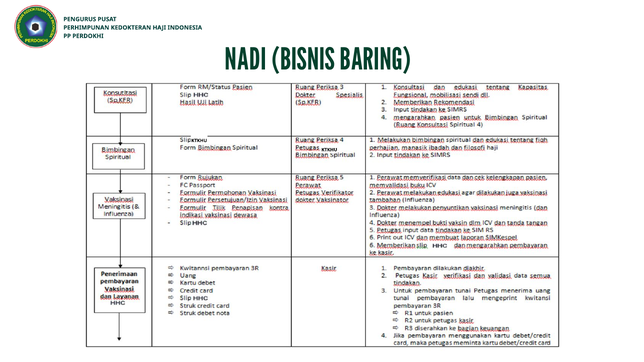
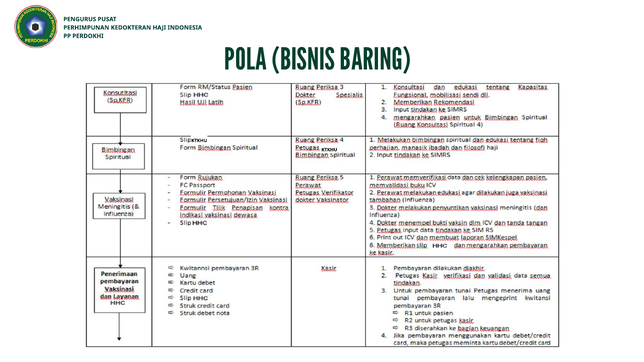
NADI: NADI -> POLA (246, 60)
